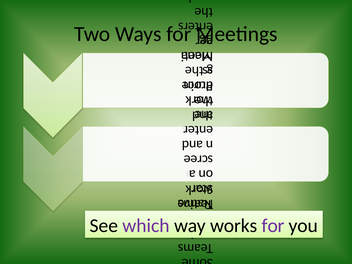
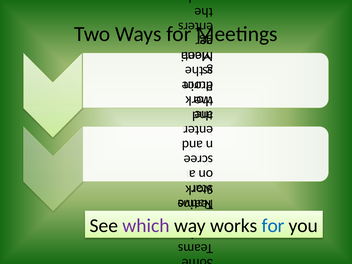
for colour: purple -> blue (273, 226)
